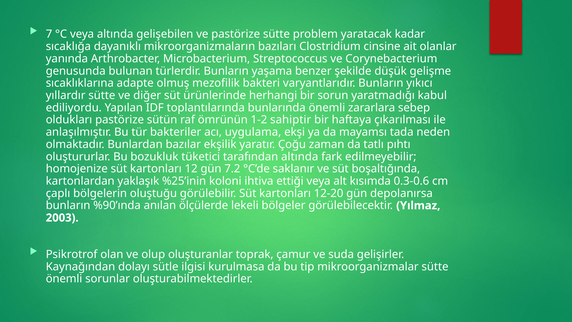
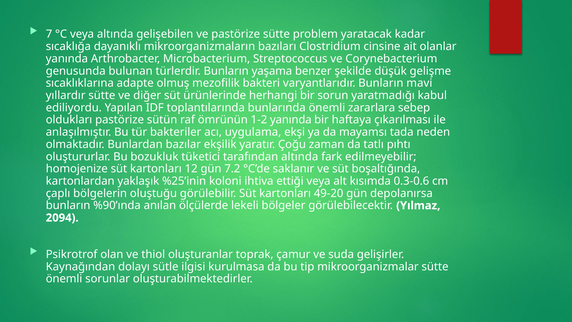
yıkıcı: yıkıcı -> mavi (419, 83)
1-2 sahiptir: sahiptir -> yanında (291, 120)
12-20: 12-20 -> 49-20 (329, 193)
2003: 2003 -> 2094 (62, 218)
olup: olup -> thiol (153, 254)
